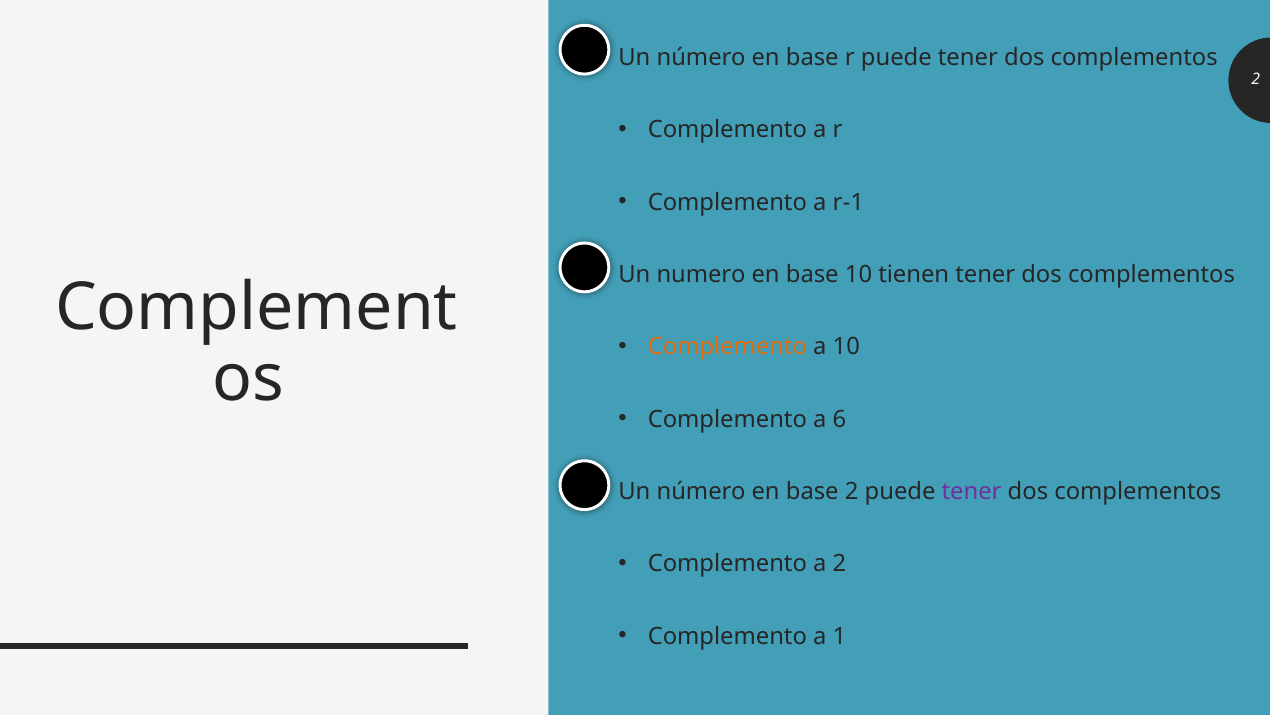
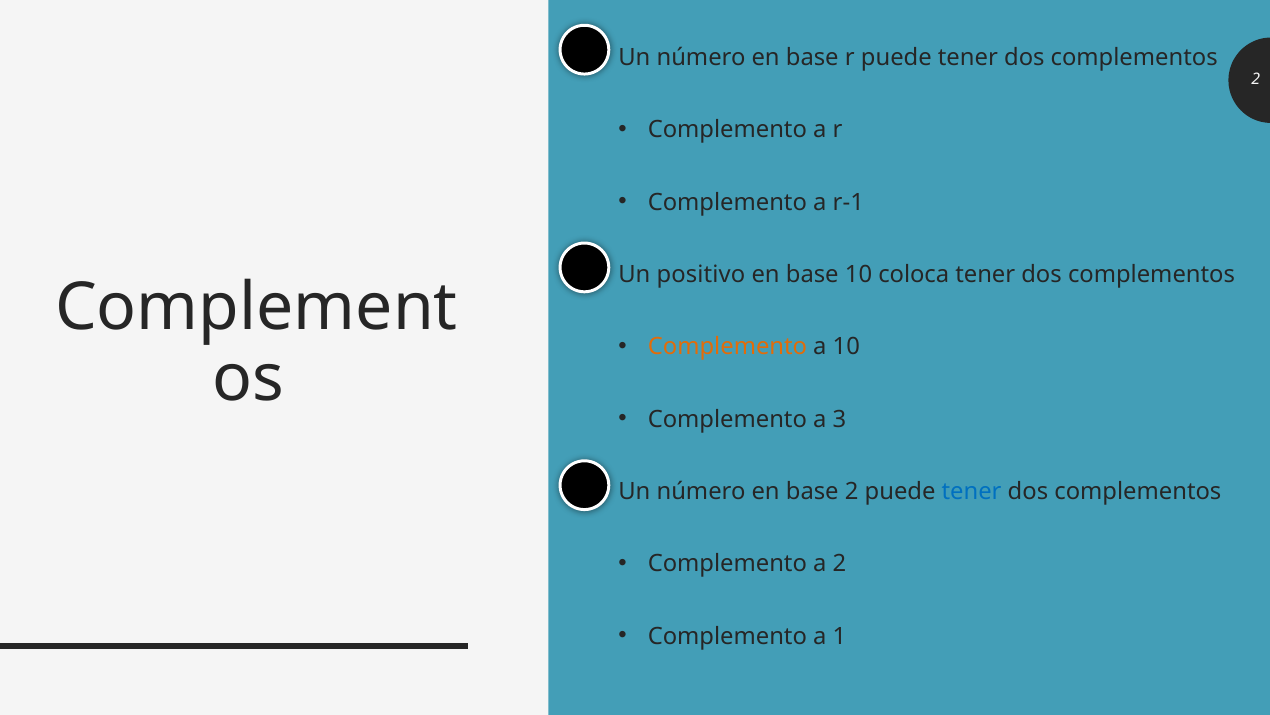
numero: numero -> positivo (701, 274)
tienen: tienen -> coloca (914, 274)
6: 6 -> 3 (840, 419)
tener colour: purple -> blue (972, 491)
